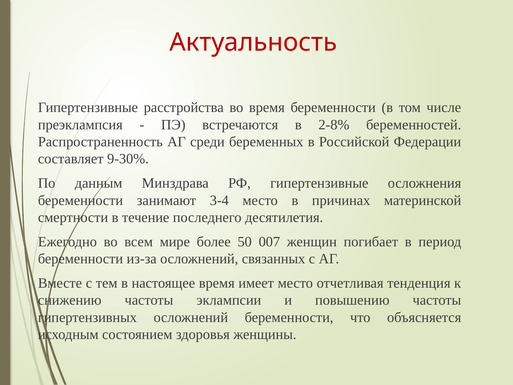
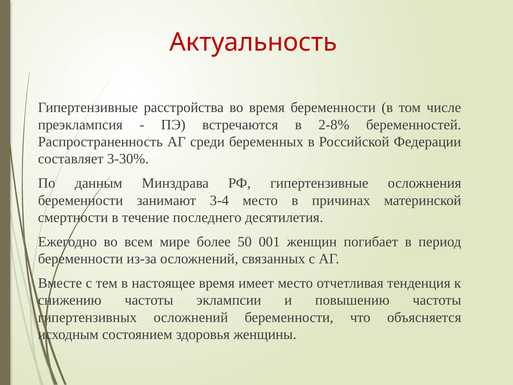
9-30%: 9-30% -> 3-30% (128, 159)
007: 007 -> 001 (269, 242)
